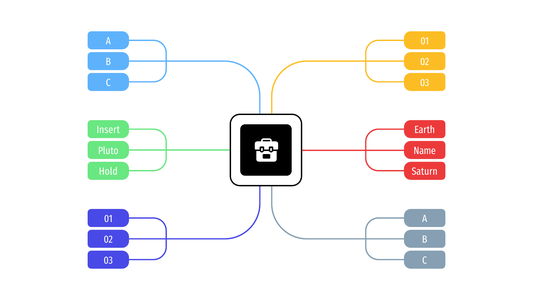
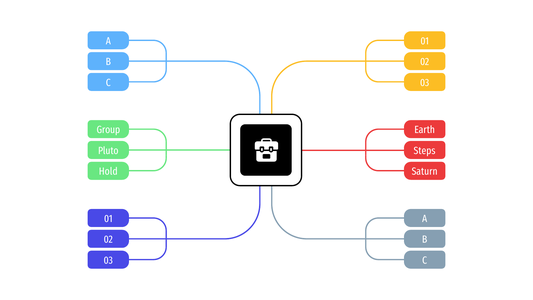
Insert: Insert -> Group (108, 130)
Name: Name -> Steps (425, 151)
